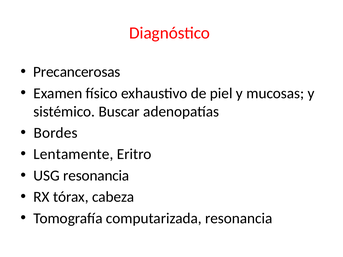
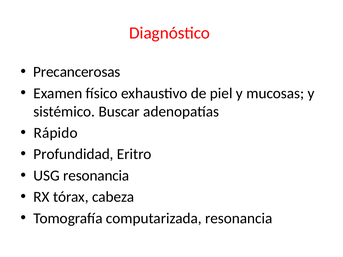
Bordes: Bordes -> Rápido (56, 133)
Lentamente: Lentamente -> Profundidad (73, 154)
